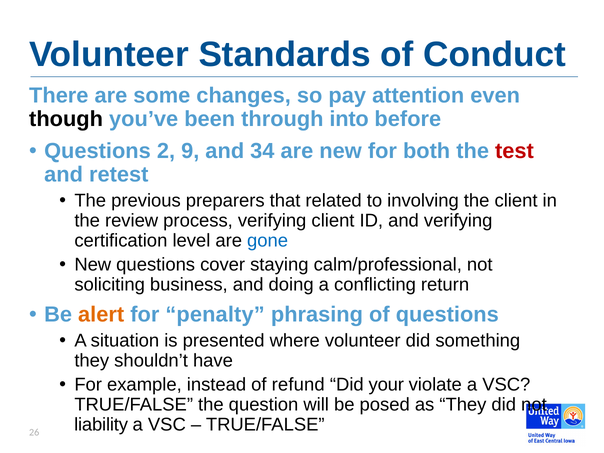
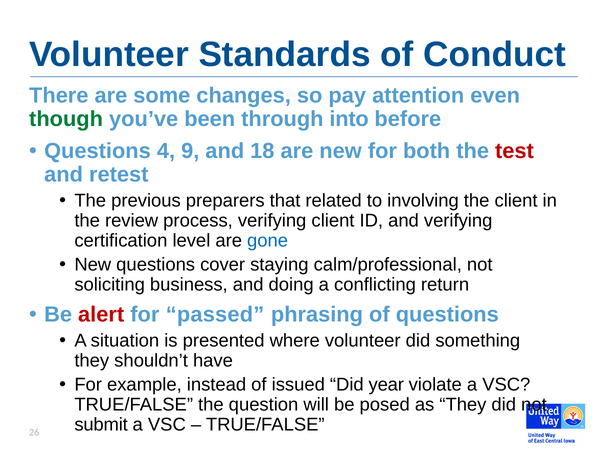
though colour: black -> green (66, 119)
2: 2 -> 4 (166, 151)
34: 34 -> 18 (262, 151)
alert colour: orange -> red (101, 315)
penalty: penalty -> passed (215, 315)
refund: refund -> issued (298, 385)
your: your -> year (386, 385)
liability: liability -> submit (101, 424)
